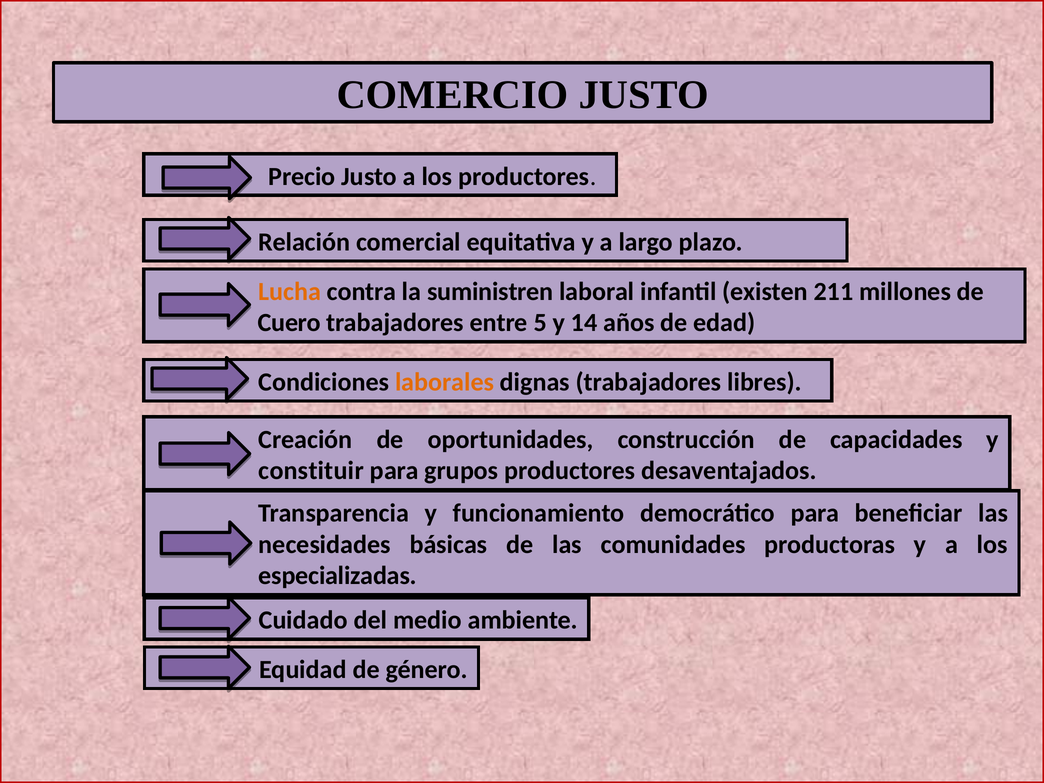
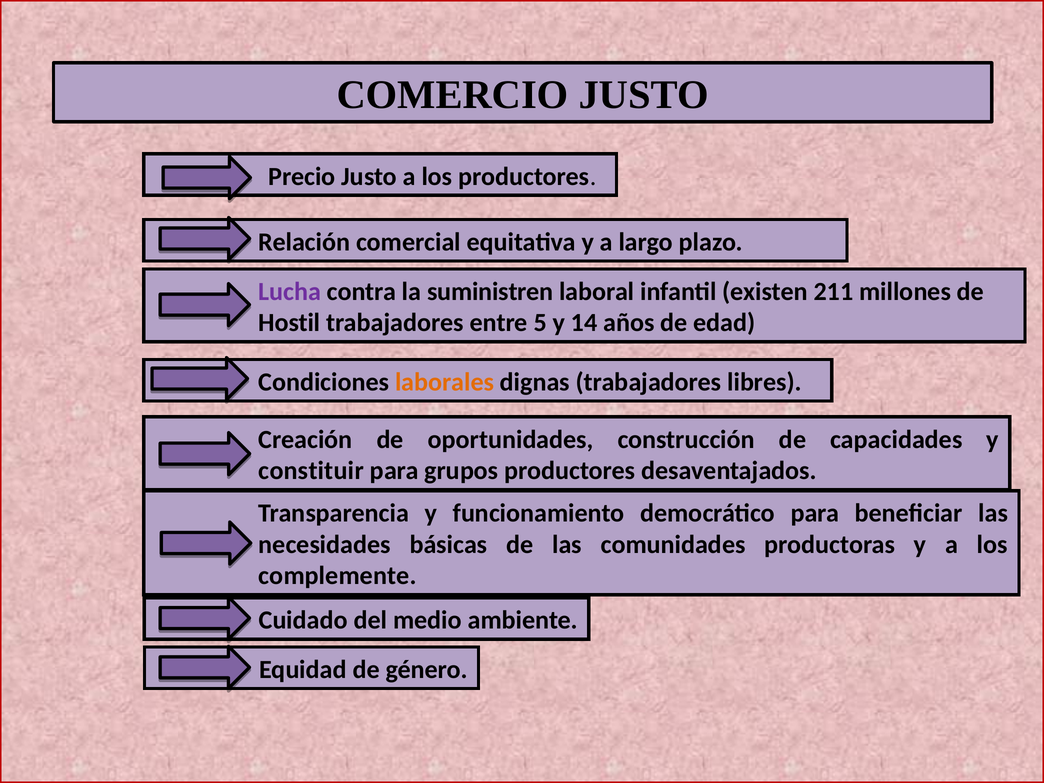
Lucha colour: orange -> purple (290, 292)
Cuero: Cuero -> Hostil (289, 323)
especializadas: especializadas -> complemente (337, 576)
